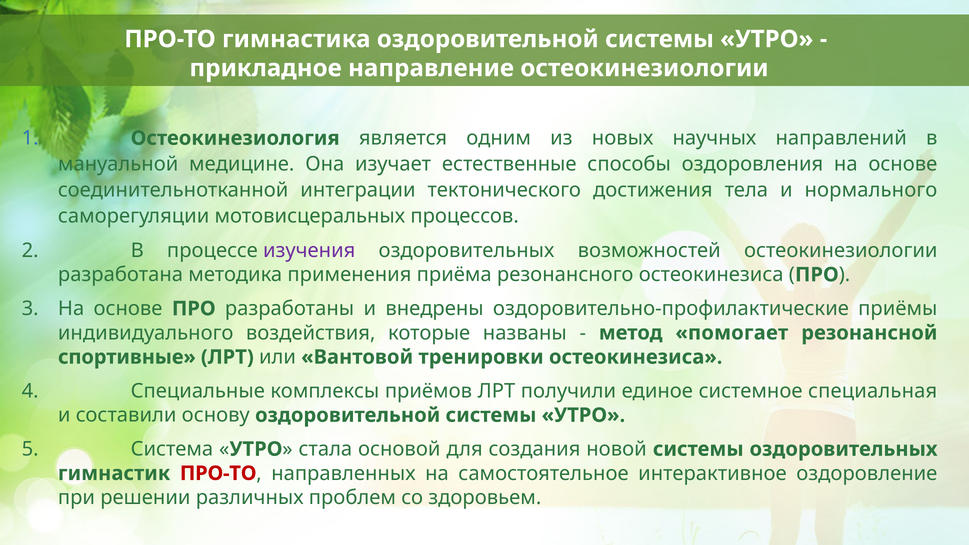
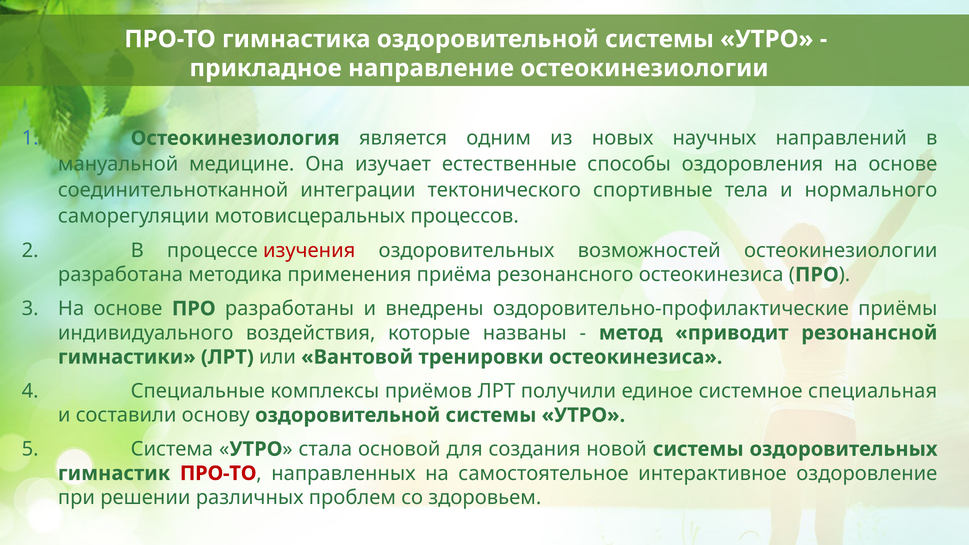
достижения: достижения -> спортивные (653, 190)
изучения colour: purple -> red (309, 250)
помогает: помогает -> приводит (732, 333)
спортивные: спортивные -> гимнастики (127, 357)
